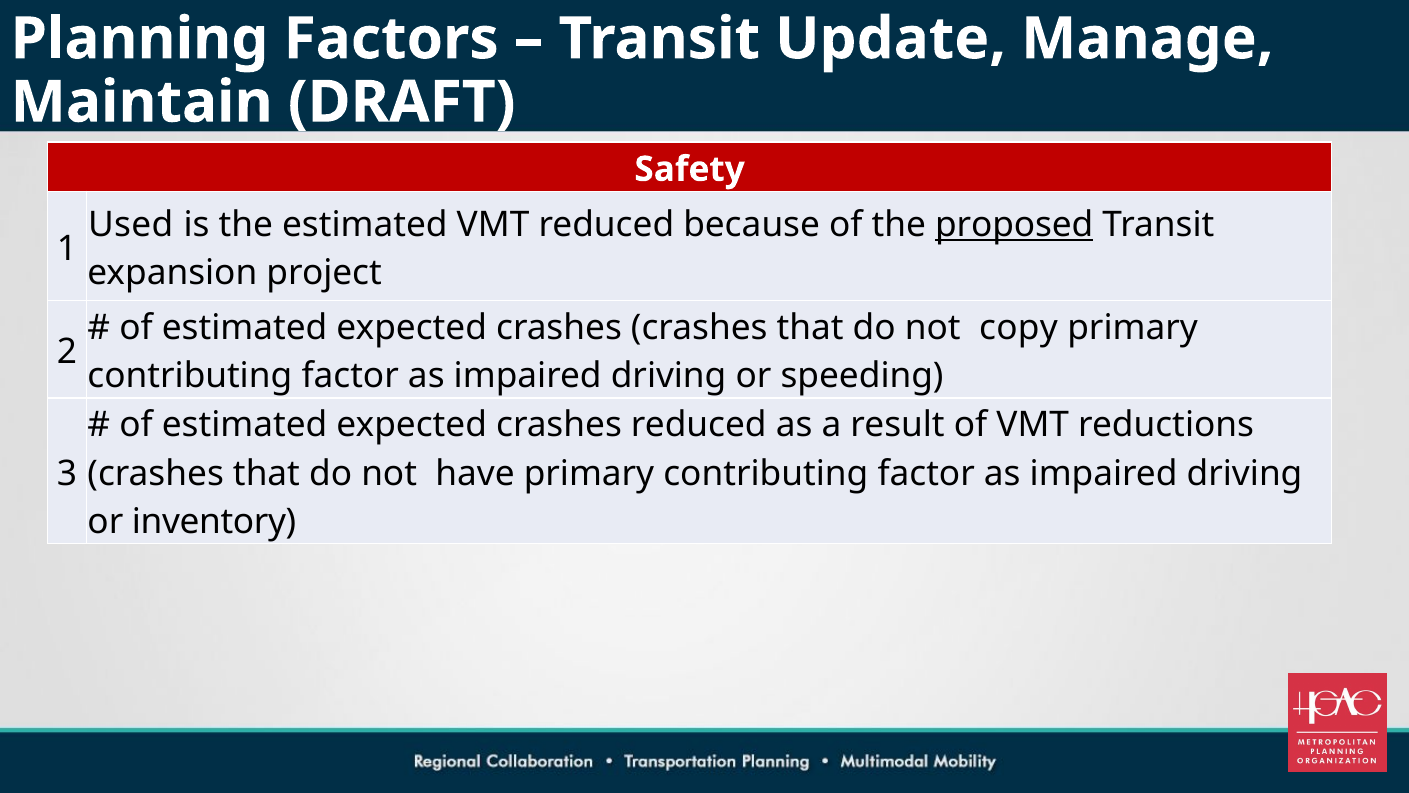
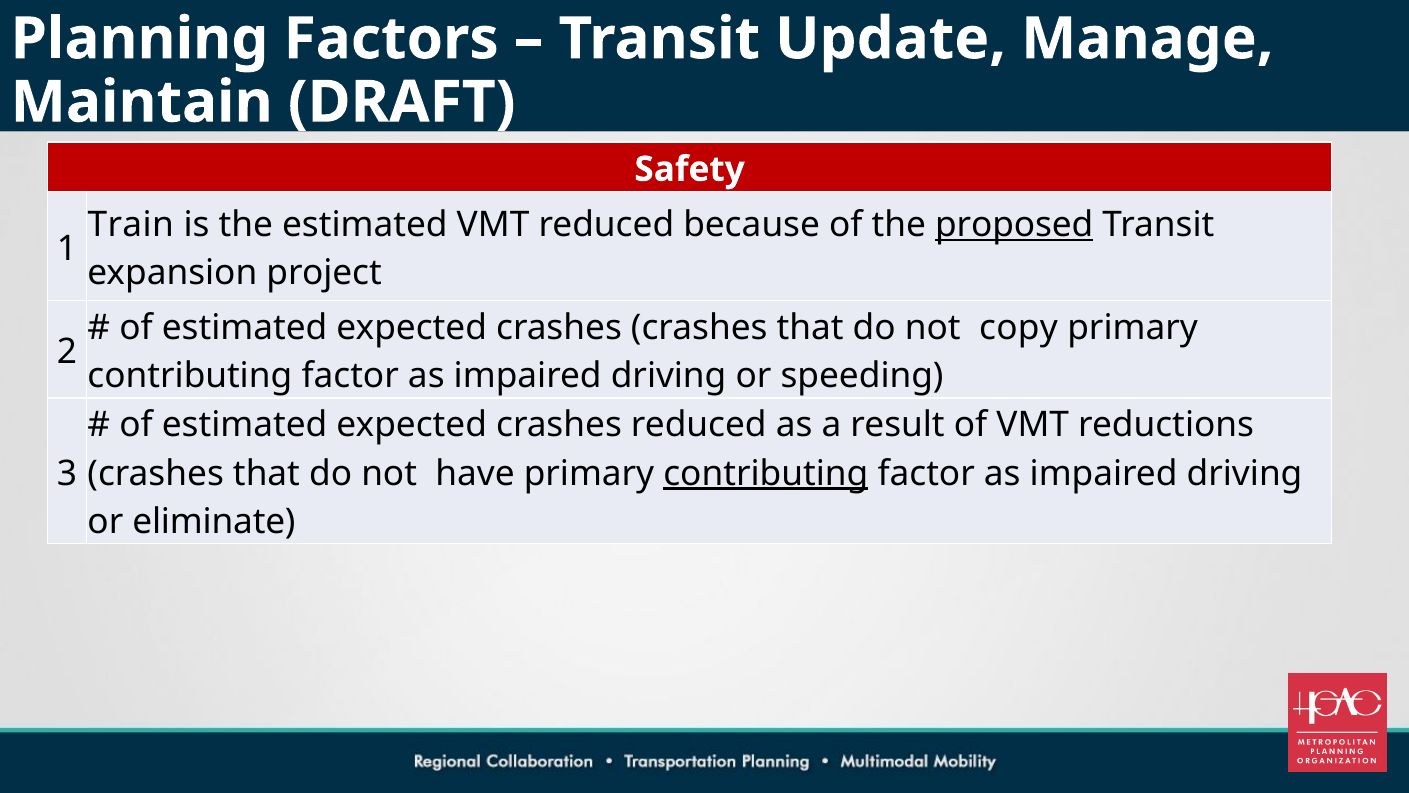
Used: Used -> Train (131, 224)
contributing underline: none -> present (766, 473)
inventory: inventory -> eliminate (214, 521)
